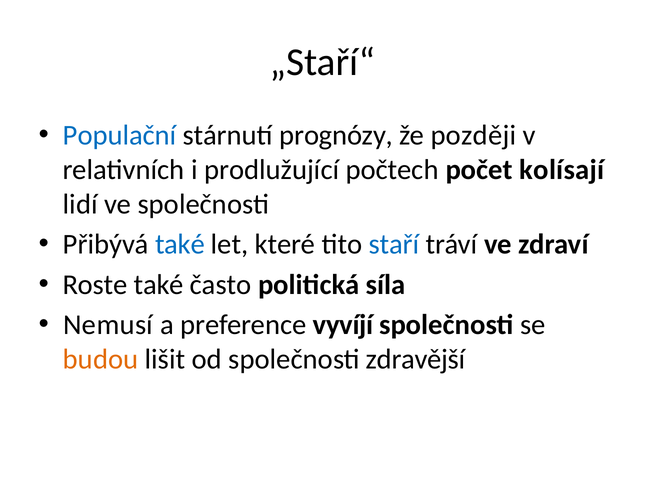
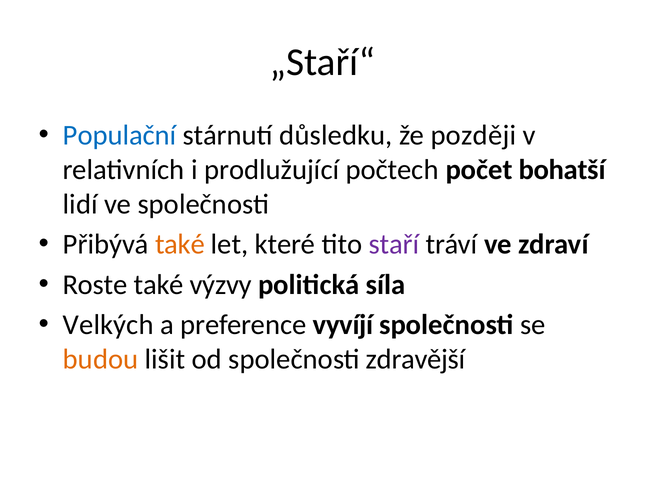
prognózy: prognózy -> důsledku (336, 135)
kolísají: kolísají -> bohatší (562, 170)
také colour: blue -> orange (180, 244)
staří colour: blue -> purple (394, 244)
často: často -> výzvy (221, 284)
Nemusí: Nemusí -> Velkých (108, 325)
